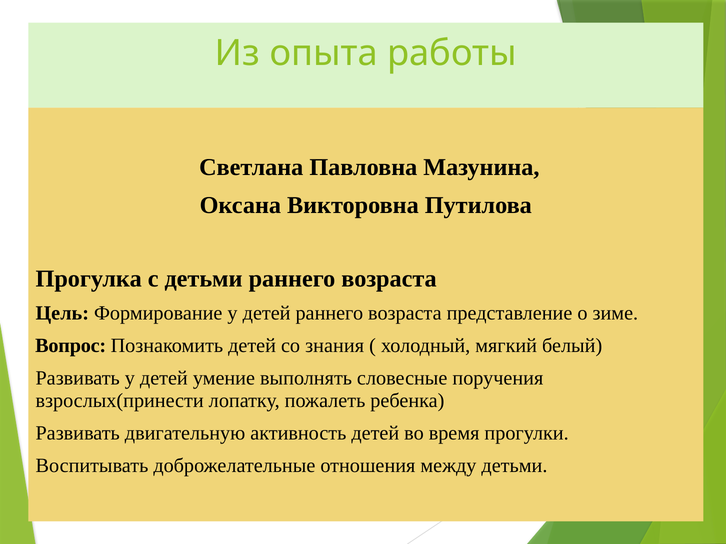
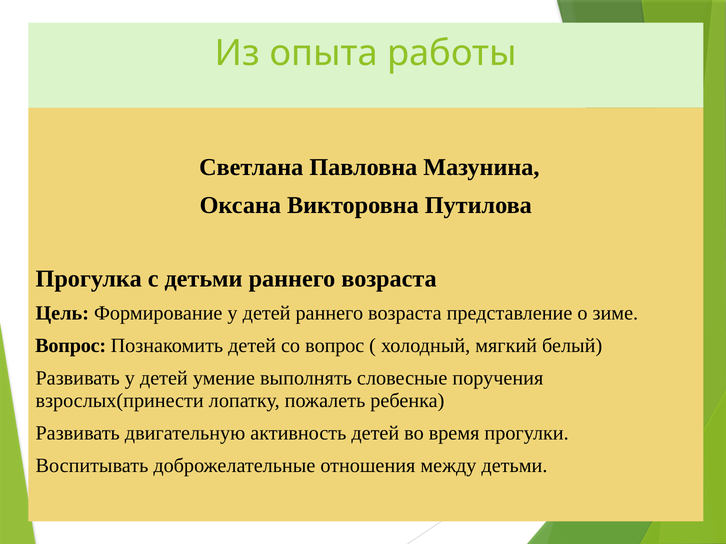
со знания: знания -> вопрос (335, 346)
